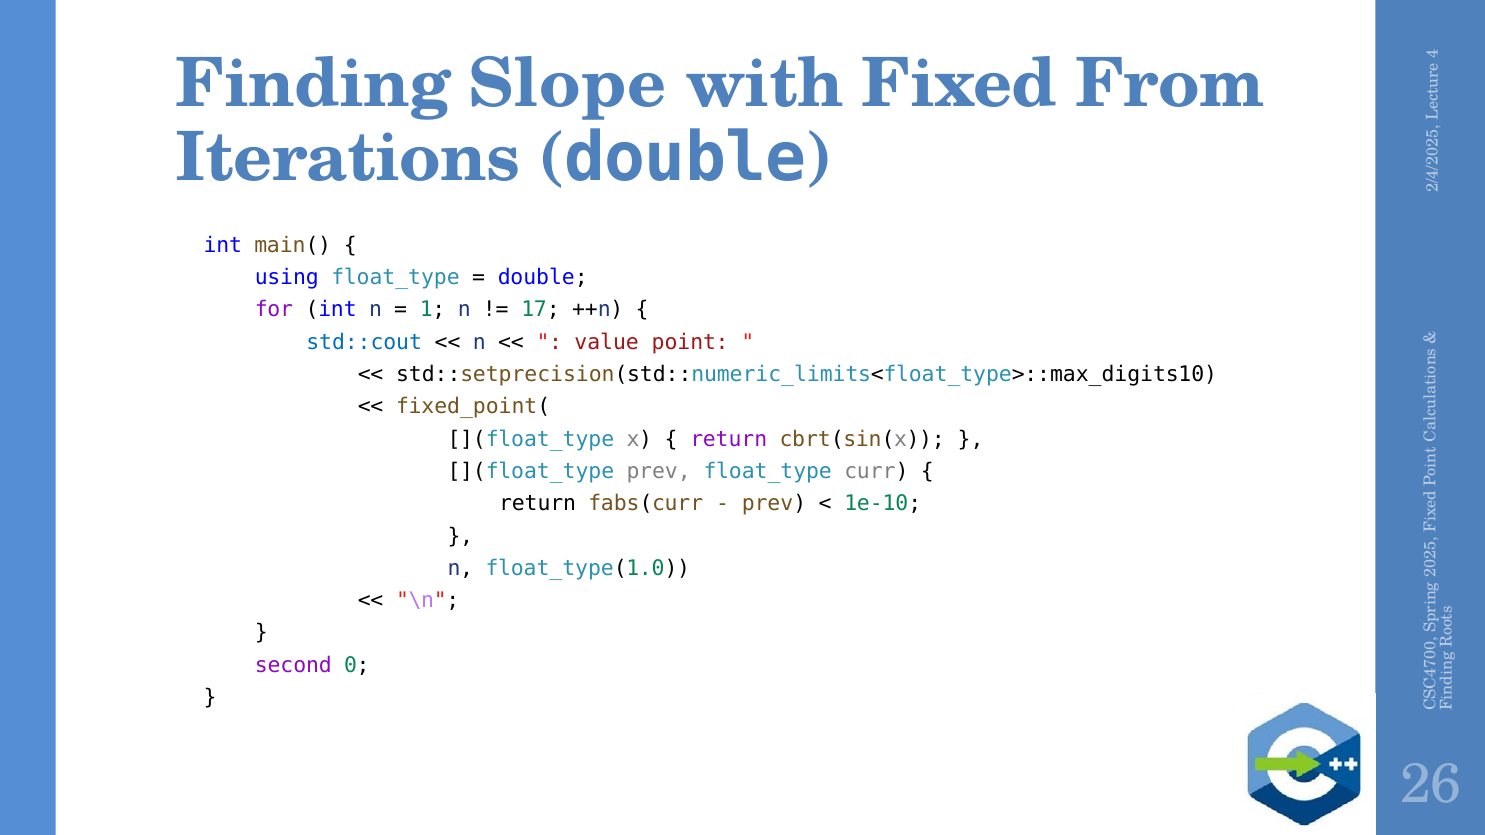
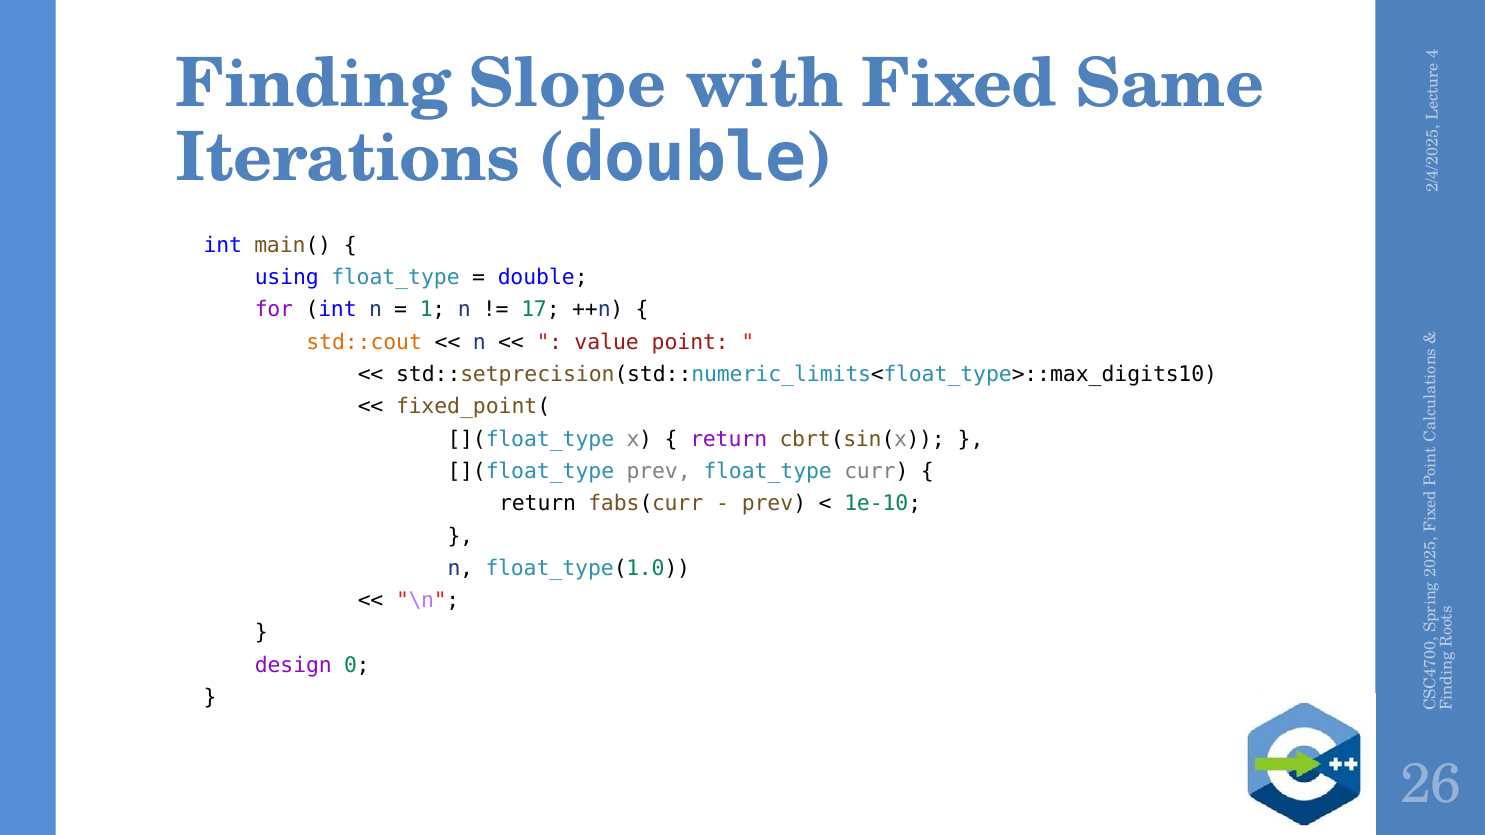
From: From -> Same (1170, 84)
std::cout colour: blue -> orange (364, 342)
second: second -> design (293, 665)
